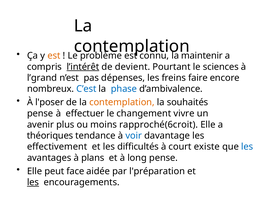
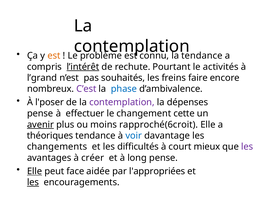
maintenir: maintenir -> tendance (202, 56)
devient: devient -> rechute (133, 67)
sciences: sciences -> activités (221, 67)
dépenses: dépenses -> souhaités (123, 78)
C’est colour: blue -> purple (86, 89)
contemplation colour: orange -> purple (122, 102)
souhaités: souhaités -> dépenses (188, 102)
vivre: vivre -> cette (184, 113)
avenir underline: none -> present (40, 124)
effectivement: effectivement -> changements (57, 147)
existe: existe -> mieux (207, 147)
les colour: blue -> purple (247, 147)
plans: plans -> créer (93, 158)
Elle underline: none -> present (35, 171)
l'préparation: l'préparation -> l'appropriées (157, 171)
